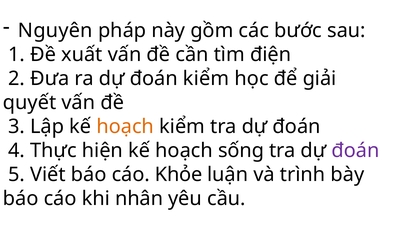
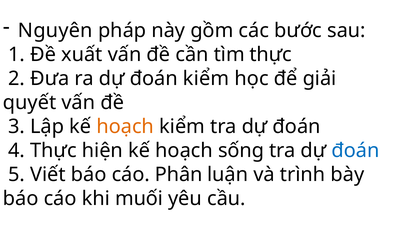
tìm điện: điện -> thực (271, 55)
đoán colour: purple -> blue (356, 151)
Khỏe: Khỏe -> Phân (179, 175)
nhân: nhân -> muối (139, 199)
